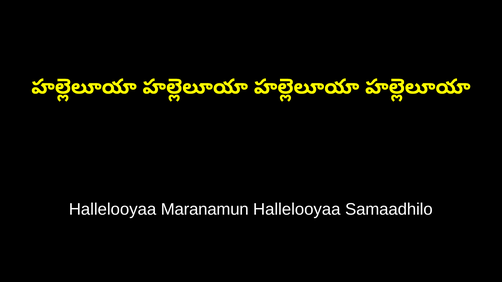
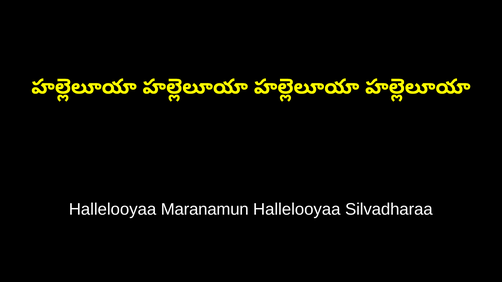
Samaadhilo: Samaadhilo -> Silvadharaa (389, 209)
